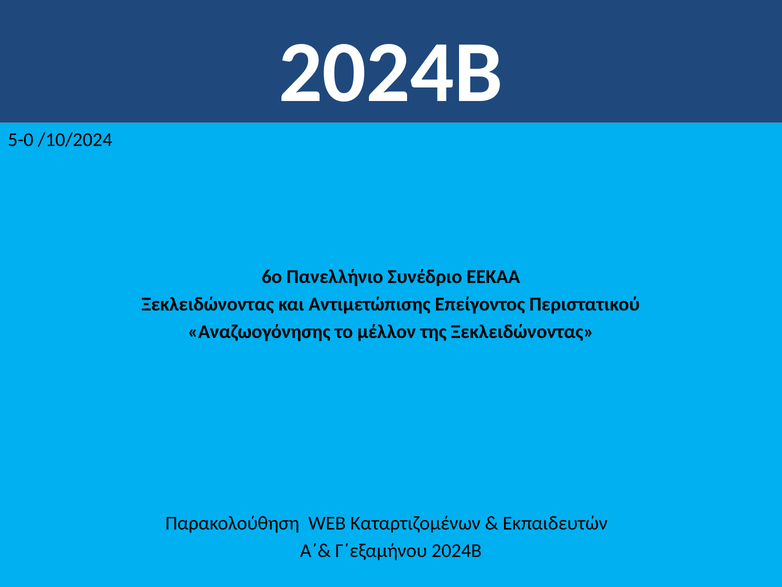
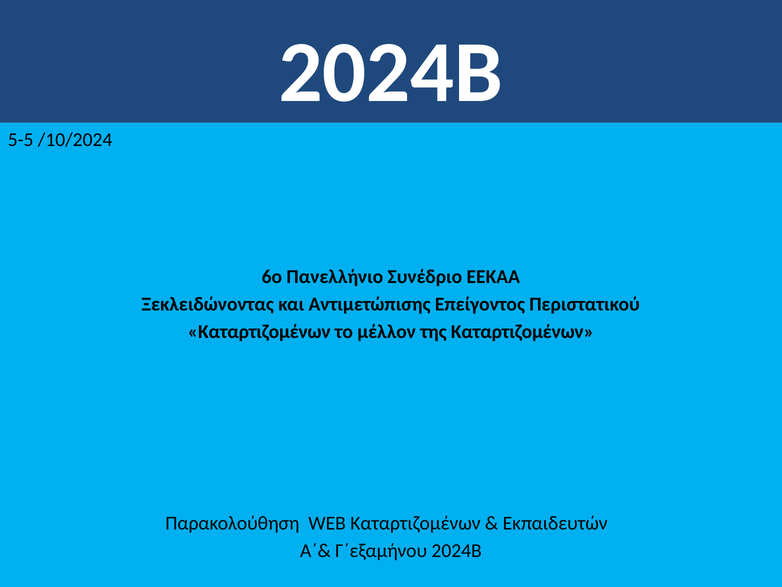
5-0: 5-0 -> 5-5 (21, 140)
Αναζωογόνησης: Αναζωογόνησης -> Καταρτιζομένων (259, 331)
της Ξεκλειδώνοντας: Ξεκλειδώνοντας -> Καταρτιζομένων (523, 331)
